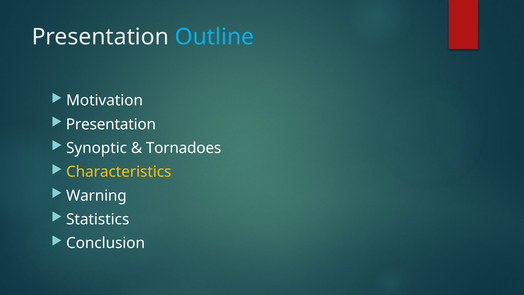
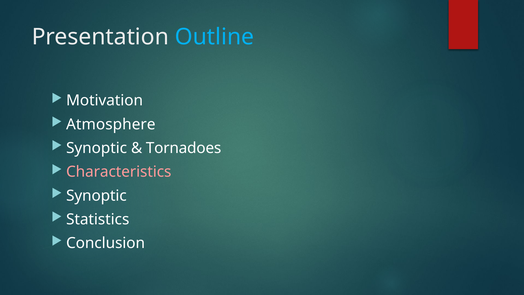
Presentation: Presentation -> Atmosphere (111, 124)
Characteristics colour: yellow -> pink (119, 172)
Warning: Warning -> Synoptic (96, 195)
